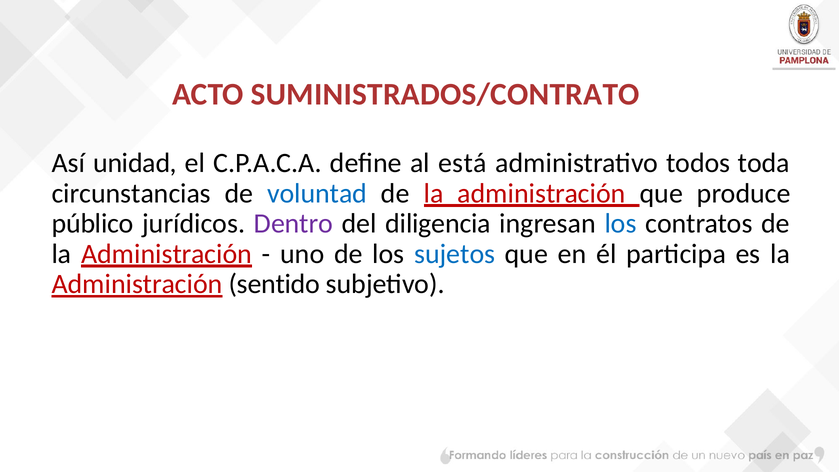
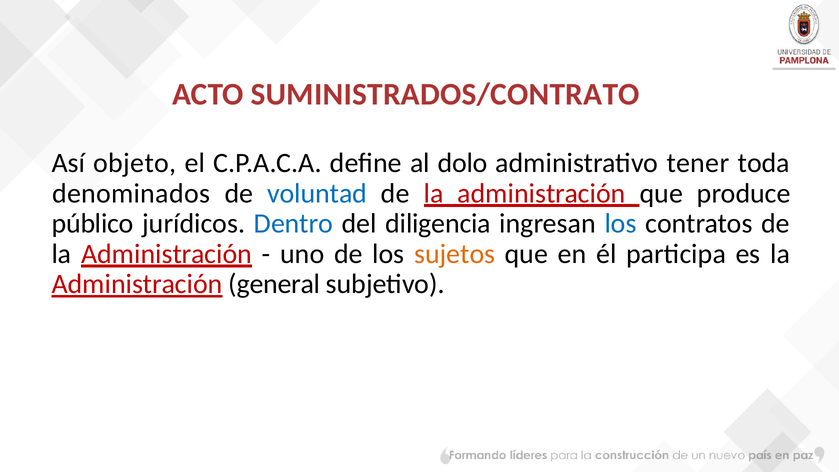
unidad: unidad -> objeto (135, 163)
está: está -> dolo (463, 163)
todos: todos -> tener (698, 163)
circunstancias: circunstancias -> denominados (131, 193)
Dentro colour: purple -> blue (294, 224)
sujetos colour: blue -> orange (455, 254)
sentido: sentido -> general (274, 284)
